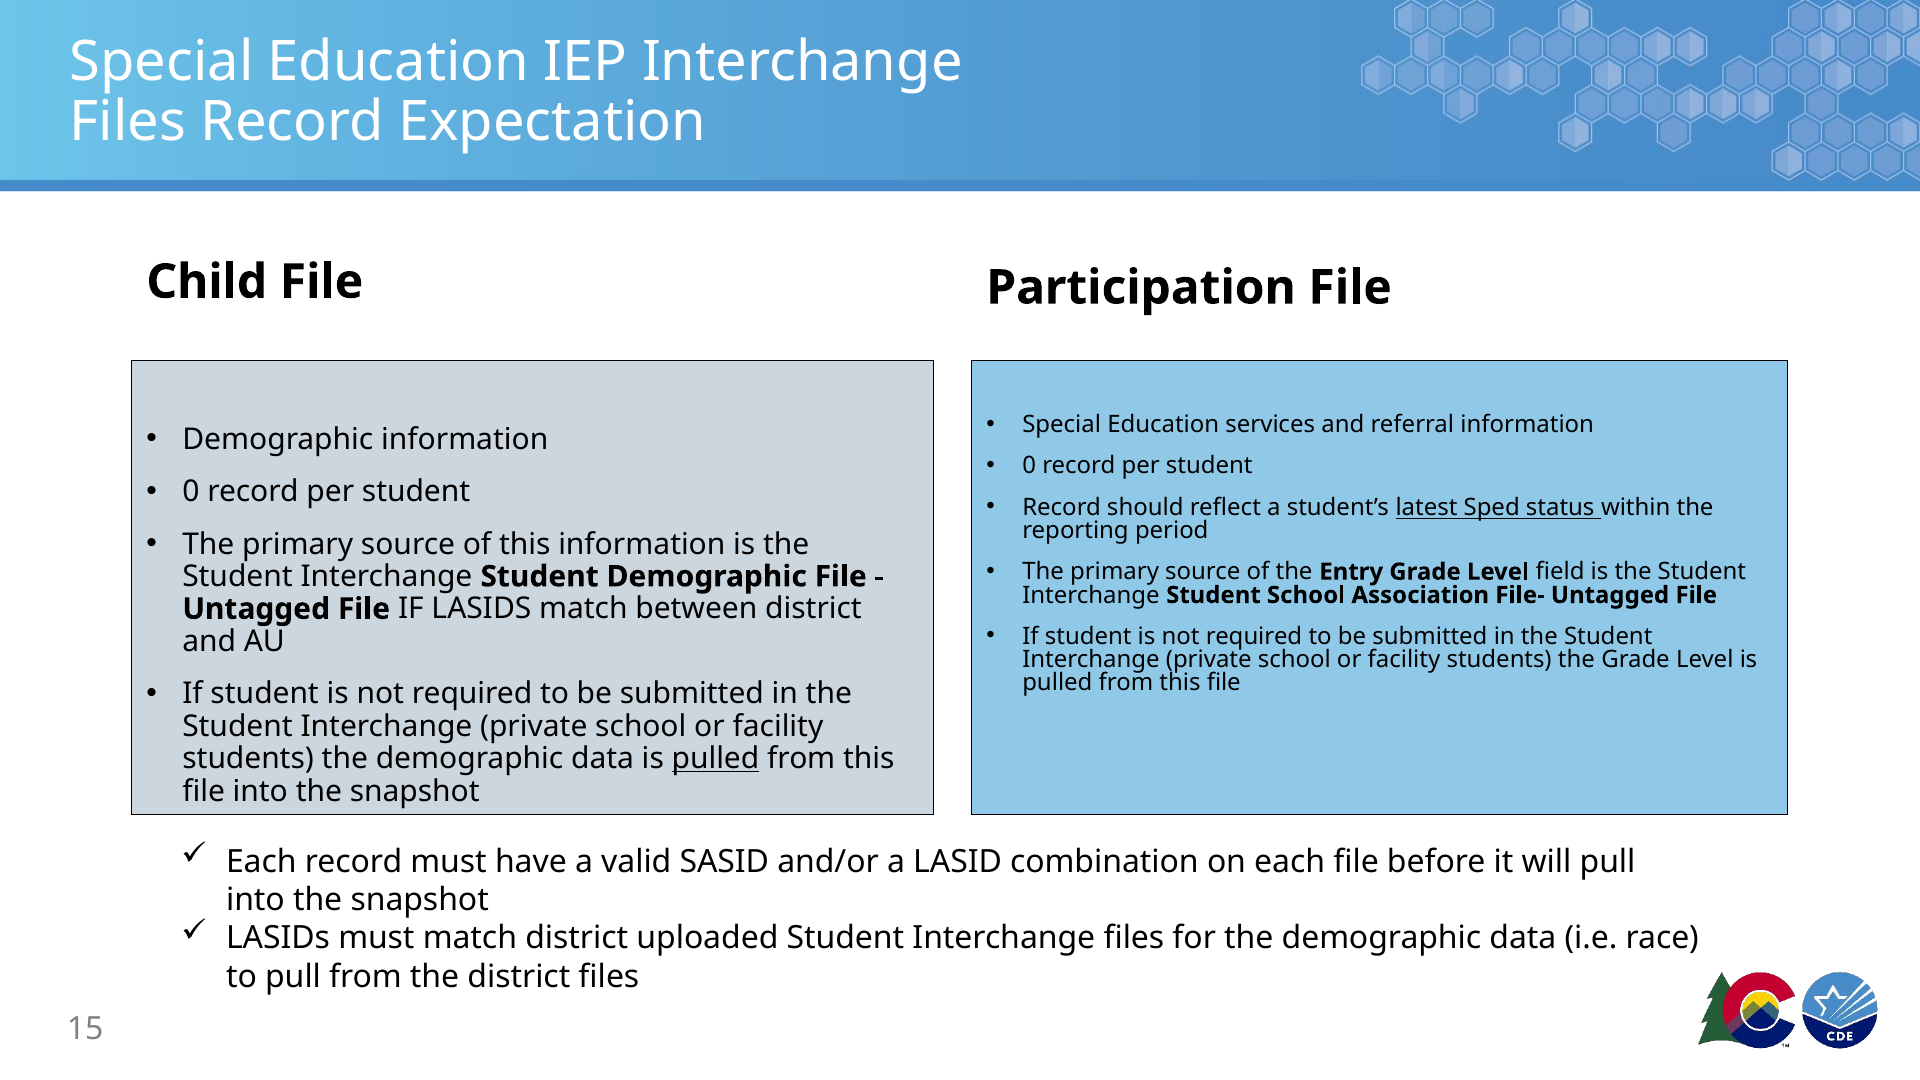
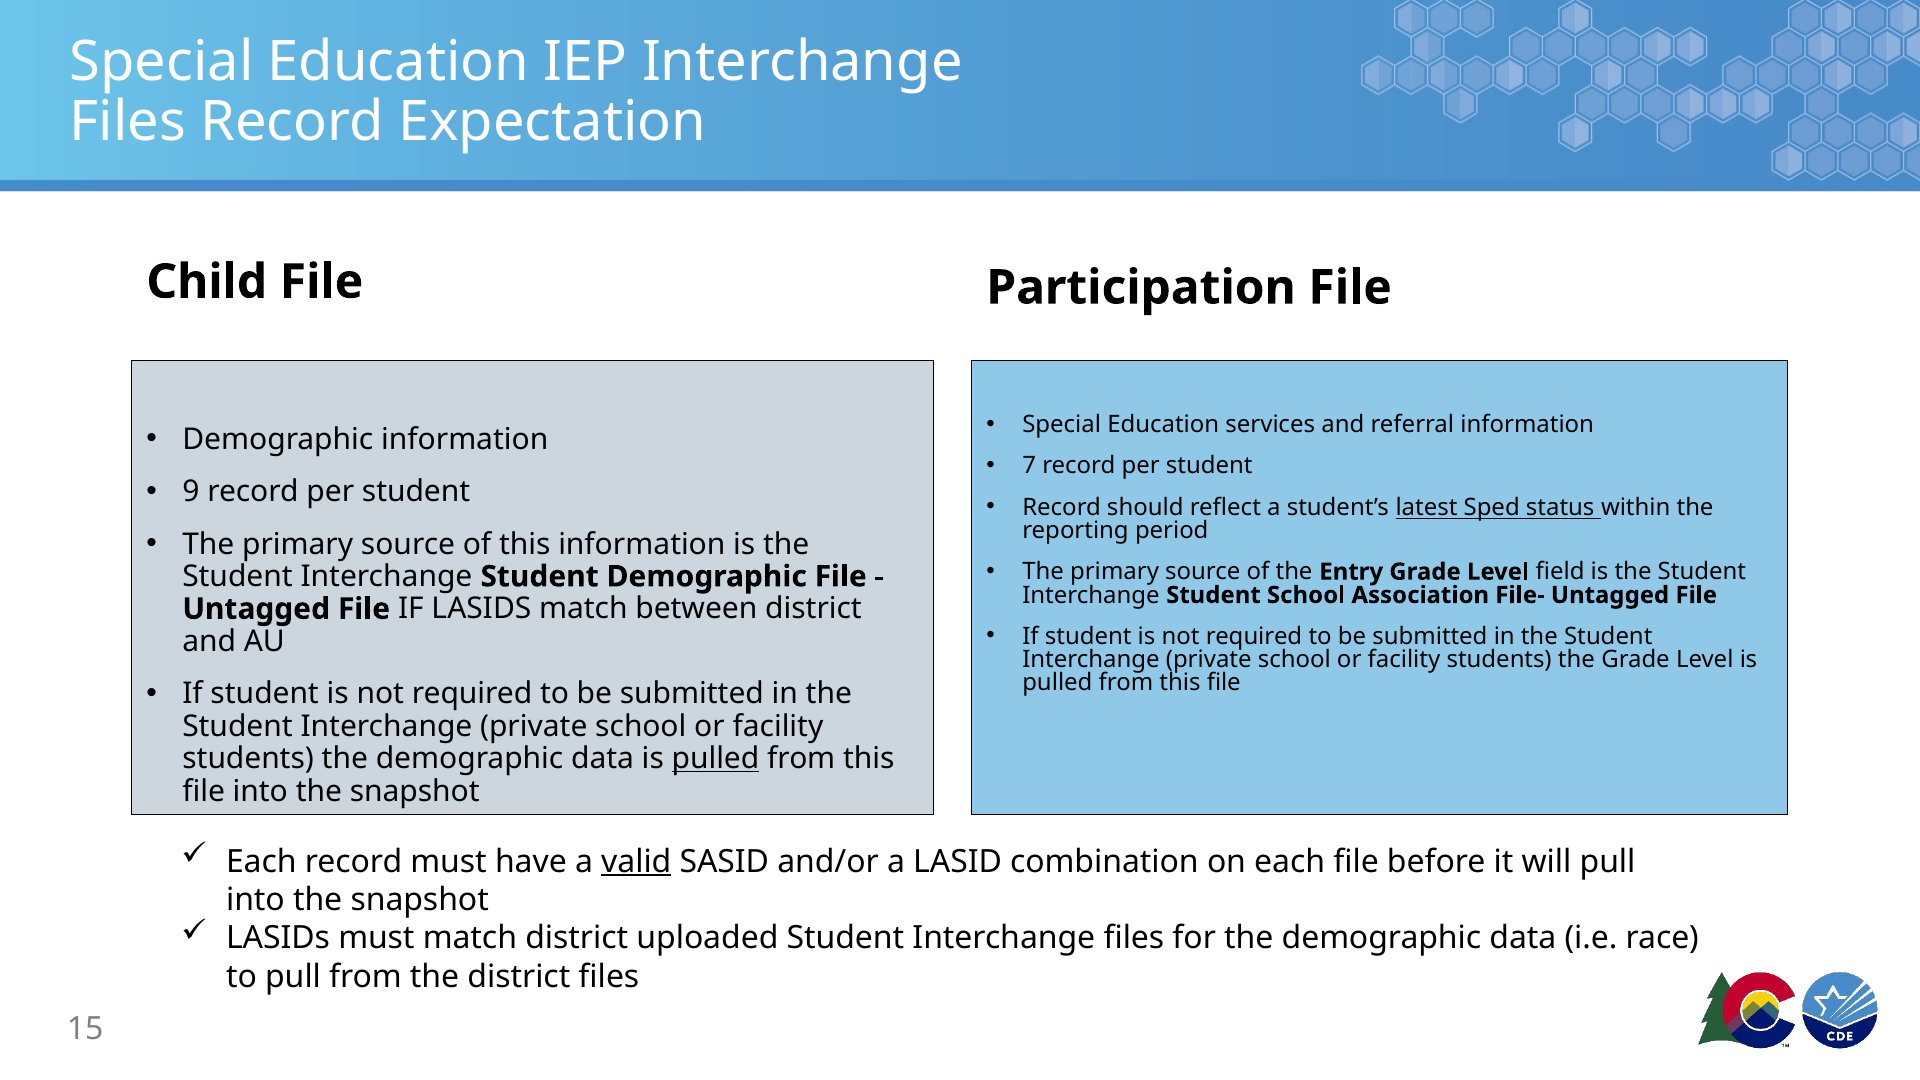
0: 0 -> 7 (1029, 466)
0: 0 -> 9 (191, 492)
valid underline: none -> present (636, 862)
